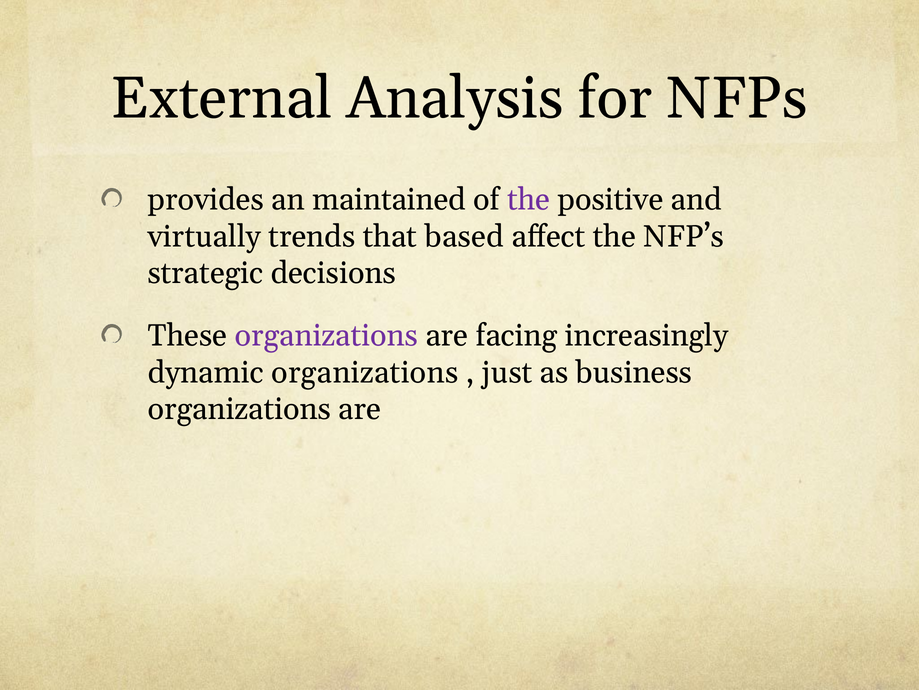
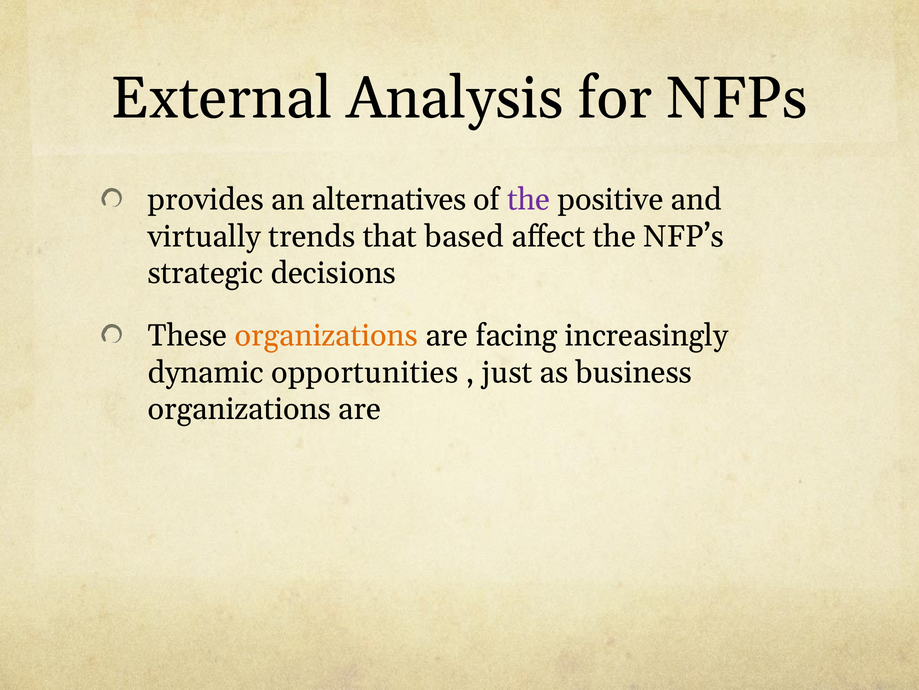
maintained: maintained -> alternatives (389, 200)
organizations colour: purple -> orange (326, 335)
dynamic organizations: organizations -> opportunities (365, 372)
